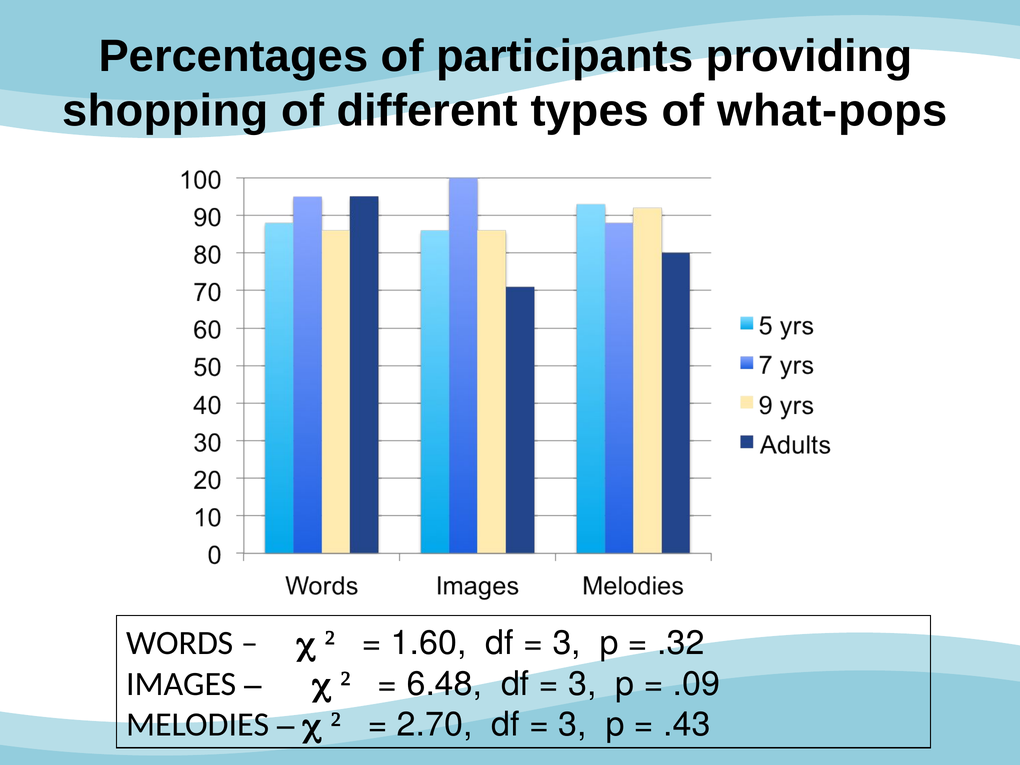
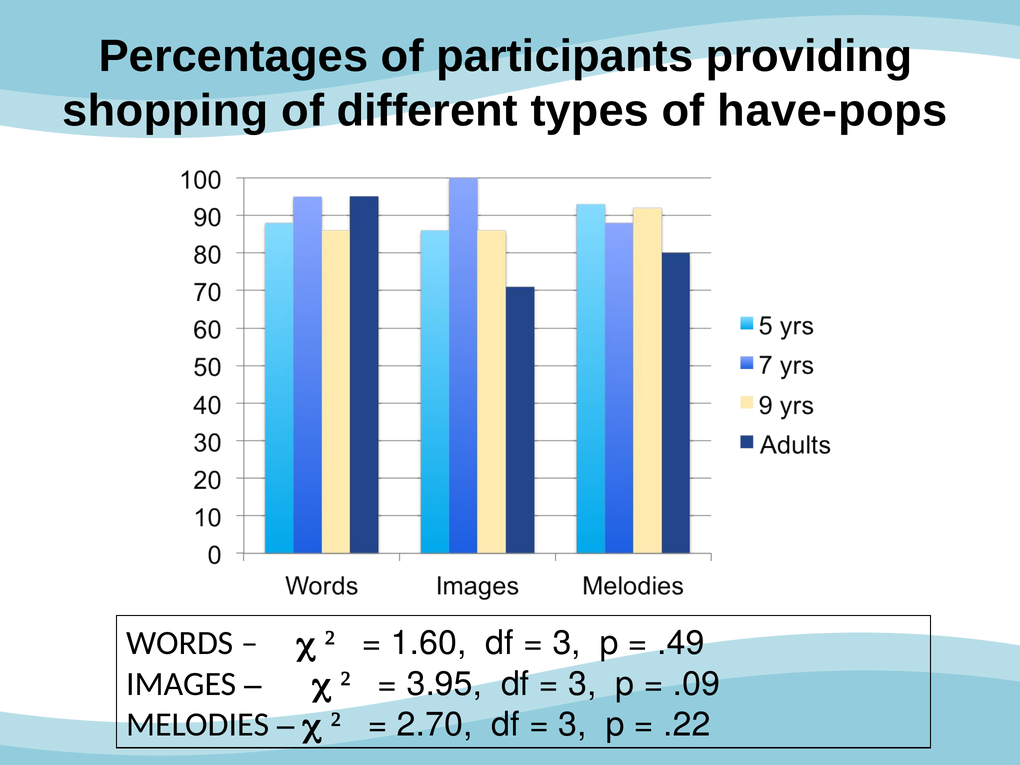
what-pops: what-pops -> have-pops (832, 111)
.32: .32 -> .49 (681, 643)
6.48: 6.48 -> 3.95 (444, 684)
.43: .43 -> .22 (687, 725)
